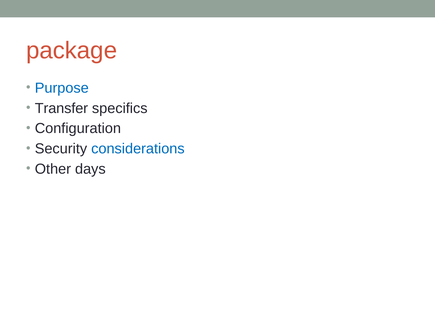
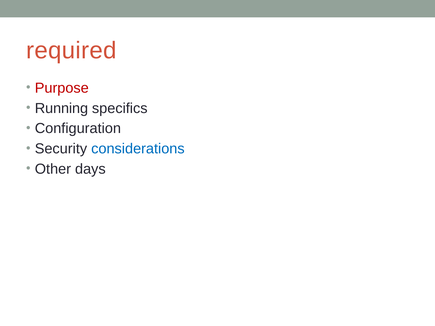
package: package -> required (71, 51)
Purpose colour: blue -> red (62, 88)
Transfer: Transfer -> Running (61, 108)
